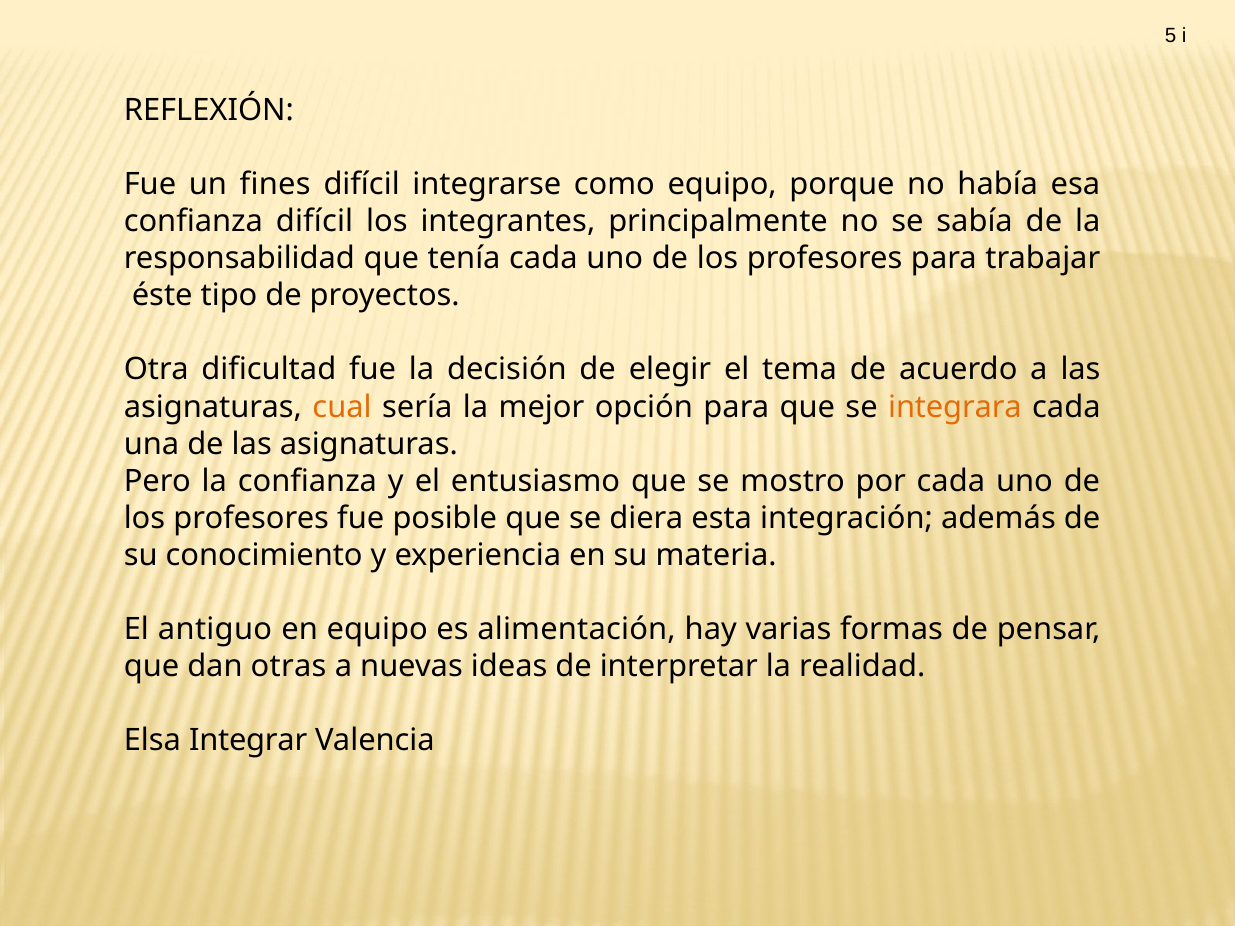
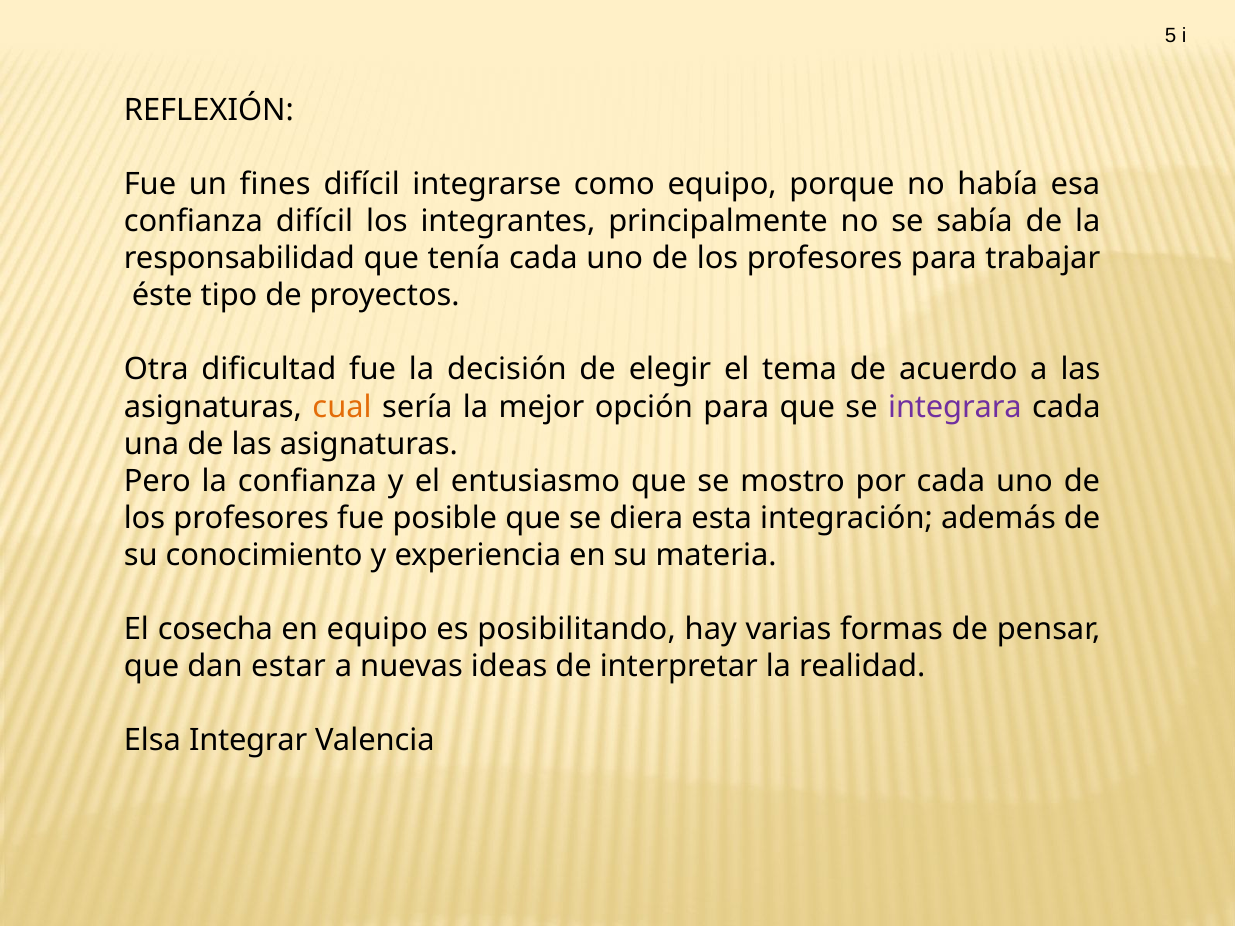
integrara colour: orange -> purple (955, 407)
antiguo: antiguo -> cosecha (215, 629)
alimentación: alimentación -> posibilitando (577, 629)
otras: otras -> estar (289, 666)
